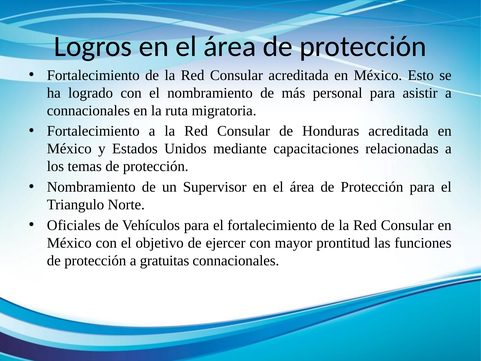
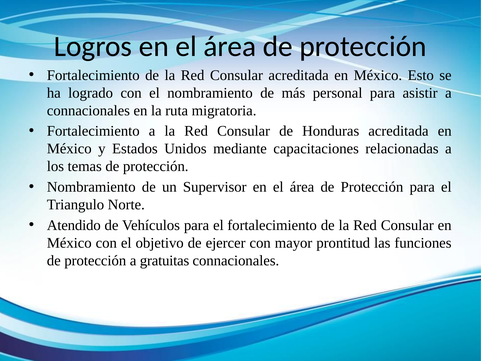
Oficiales: Oficiales -> Atendido (74, 225)
